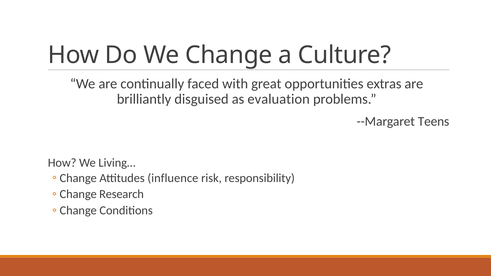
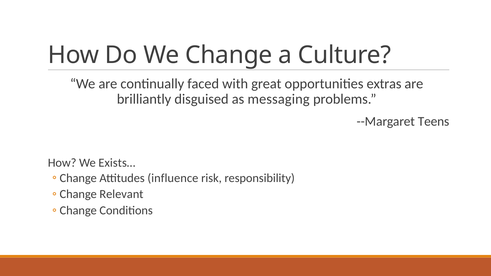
evaluation: evaluation -> messaging (279, 99)
Living…: Living… -> Exists… (117, 163)
Research: Research -> Relevant (121, 194)
